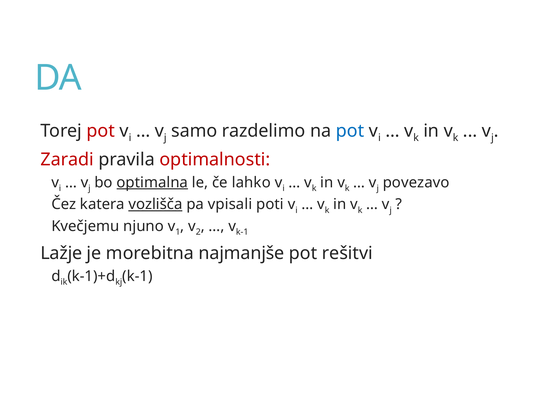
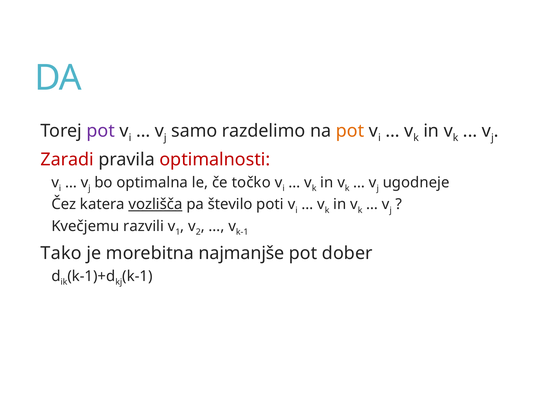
pot colour: red -> purple (101, 131)
pot colour: blue -> orange (350, 131)
optimalna underline: present -> none (152, 182)
lahko: lahko -> točko (251, 182)
povezavo: povezavo -> ugodneje (416, 182)
vpisali: vpisali -> število (230, 204)
njuno: njuno -> razvili (144, 226)
Lažje: Lažje -> Tako (61, 253)
rešitvi: rešitvi -> dober (347, 253)
